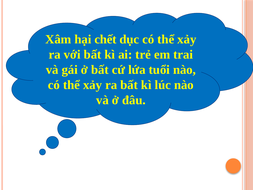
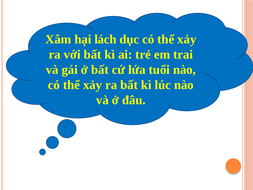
chết: chết -> lách (105, 39)
